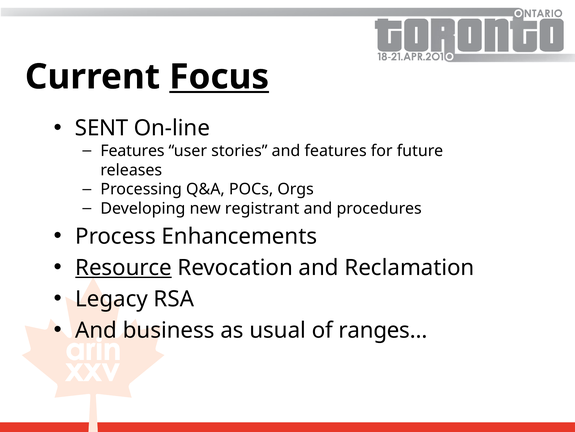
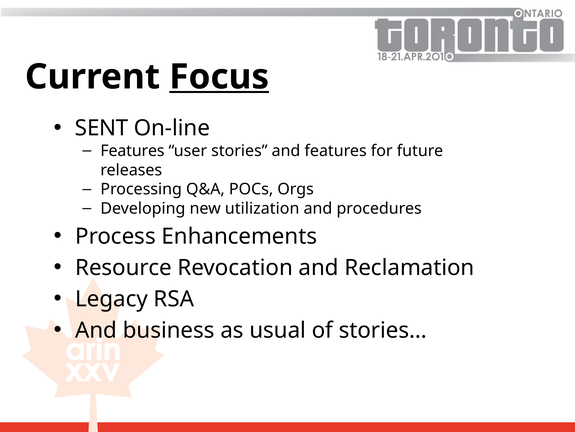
registrant: registrant -> utilization (262, 208)
Resource underline: present -> none (124, 267)
ranges…: ranges… -> stories… (383, 330)
